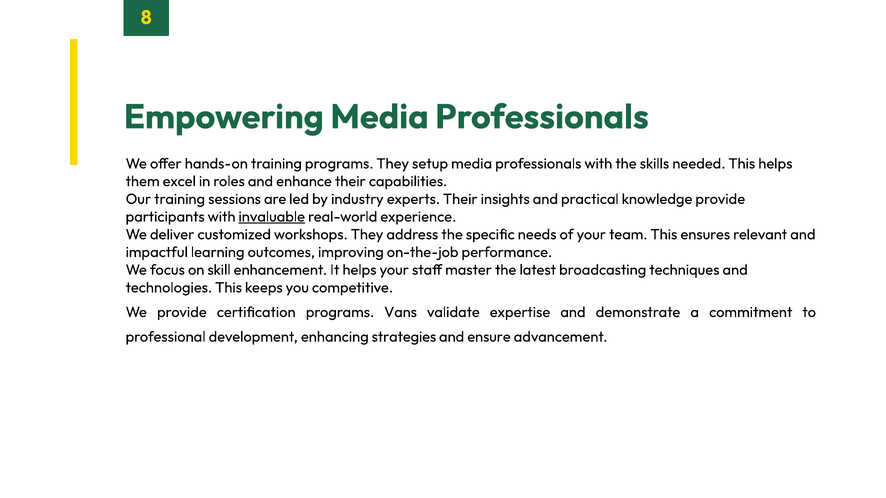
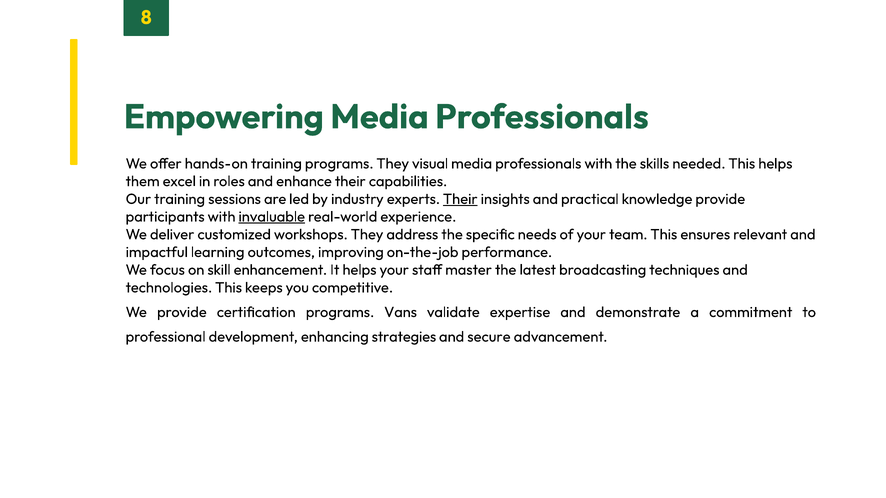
setup: setup -> visual (430, 164)
Their underline: none -> present (460, 199)
ensure: ensure -> secure (489, 337)
